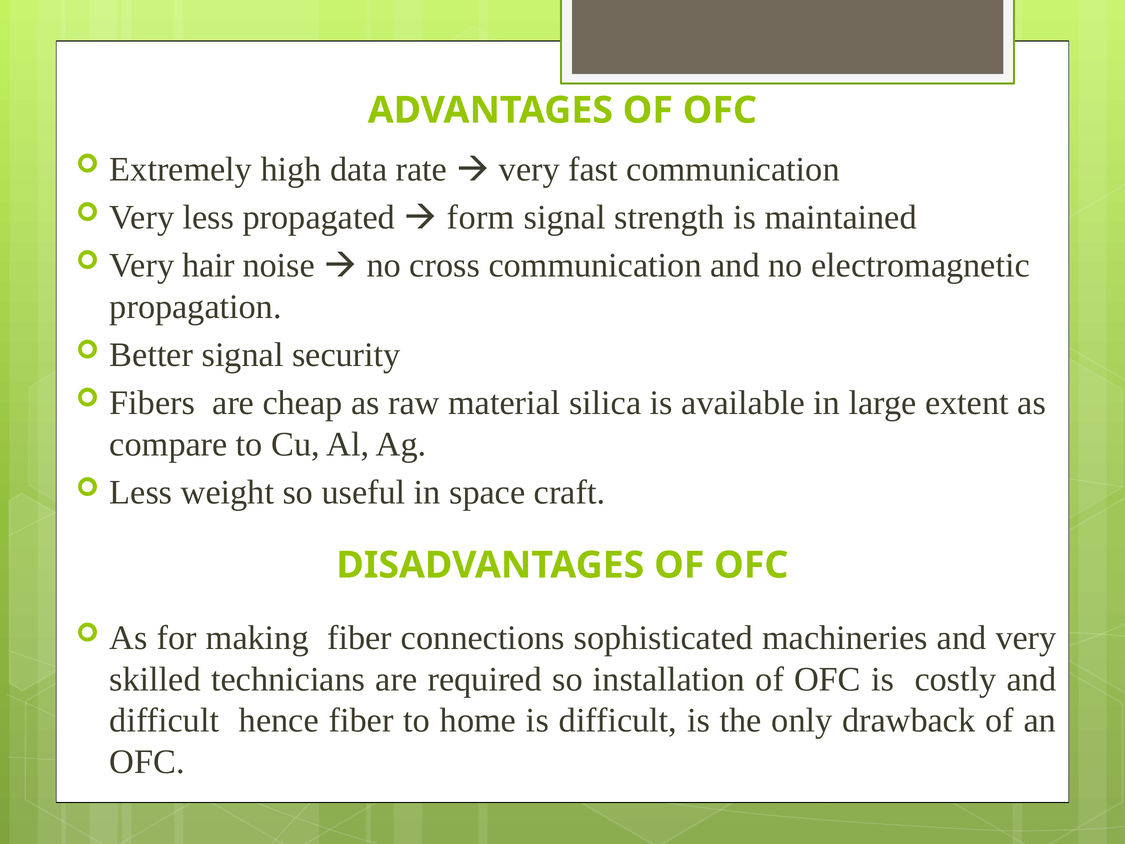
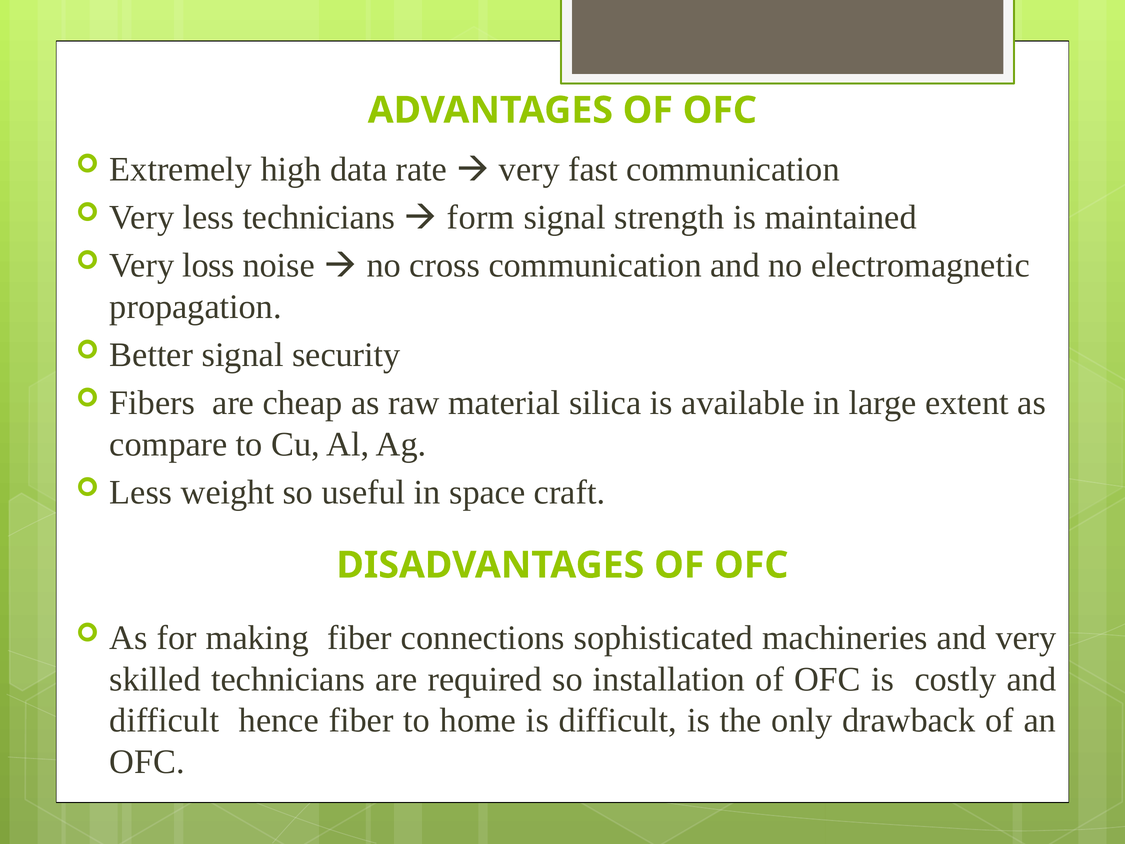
less propagated: propagated -> technicians (319, 217)
hair: hair -> loss (209, 265)
